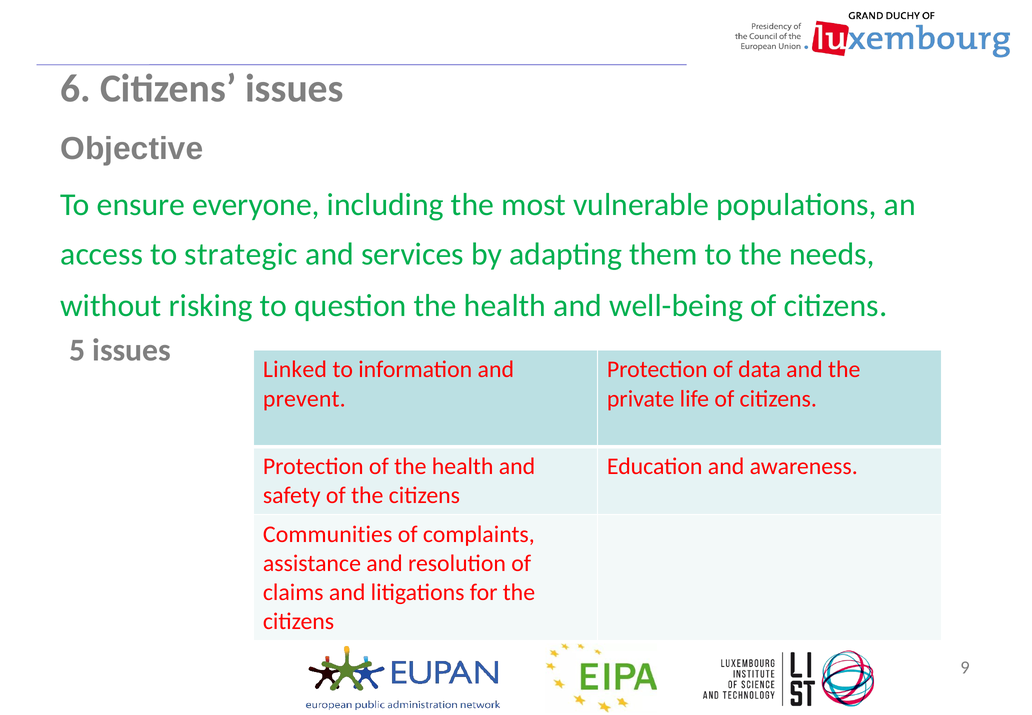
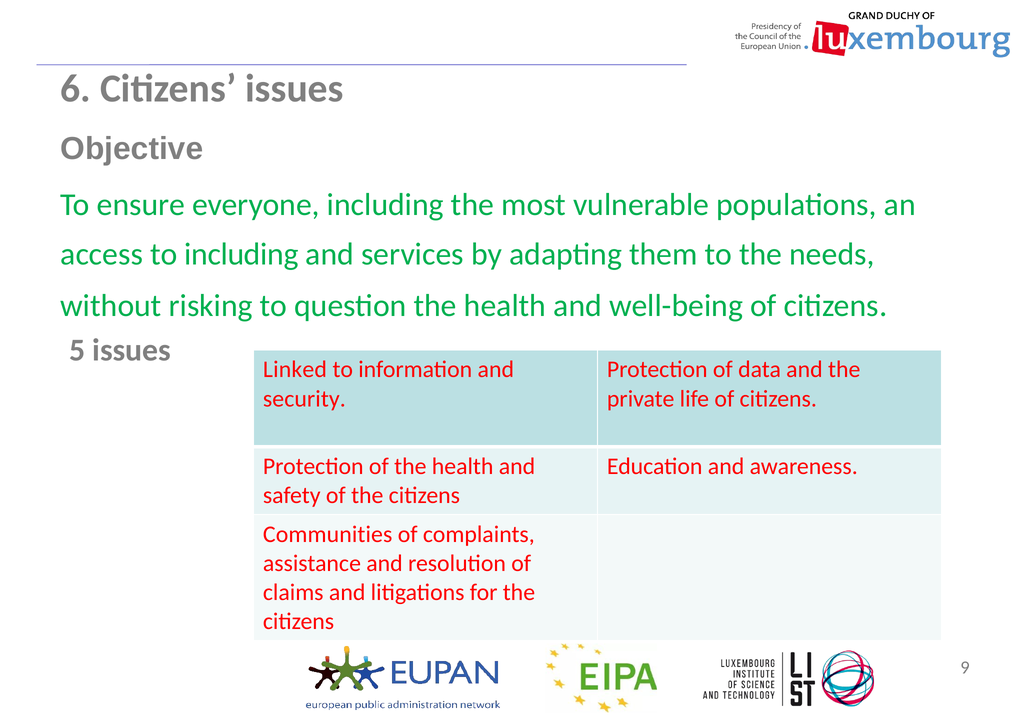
to strategic: strategic -> including (241, 254)
prevent: prevent -> security (304, 398)
